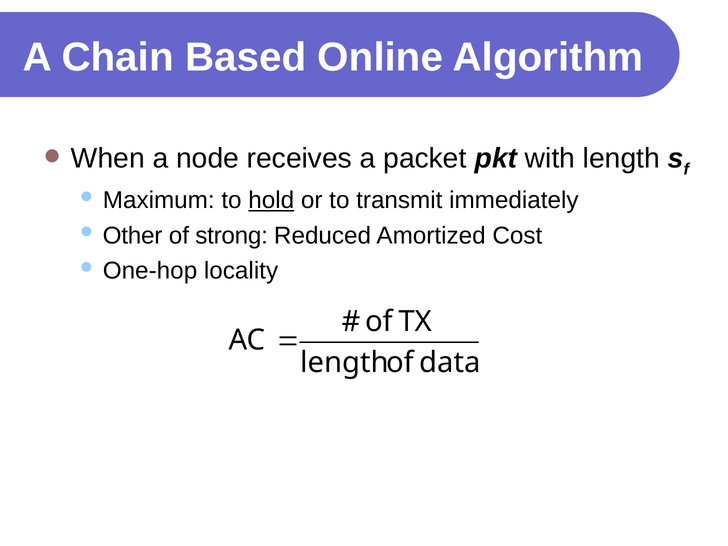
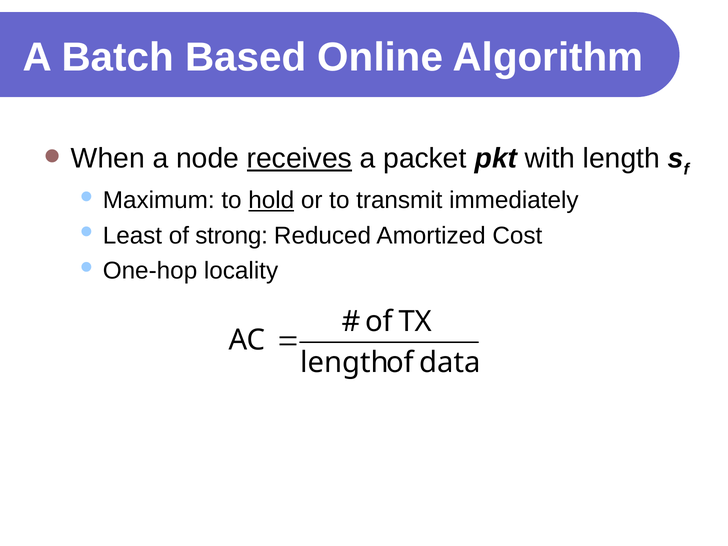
Chain: Chain -> Batch (118, 57)
receives underline: none -> present (299, 158)
Other: Other -> Least (132, 236)
